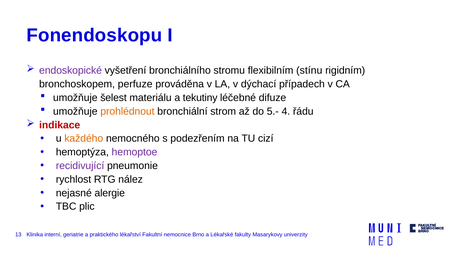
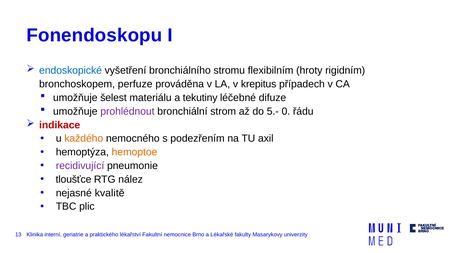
endoskopické colour: purple -> blue (71, 70)
stínu: stínu -> hroty (309, 70)
dýchací: dýchací -> krepitus (259, 84)
prohlédnout colour: orange -> purple (127, 111)
4: 4 -> 0 (286, 111)
cizí: cizí -> axil (266, 138)
hemoptoe colour: purple -> orange (135, 152)
rychlost: rychlost -> tloušťce (74, 179)
alergie: alergie -> kvalitě (110, 193)
